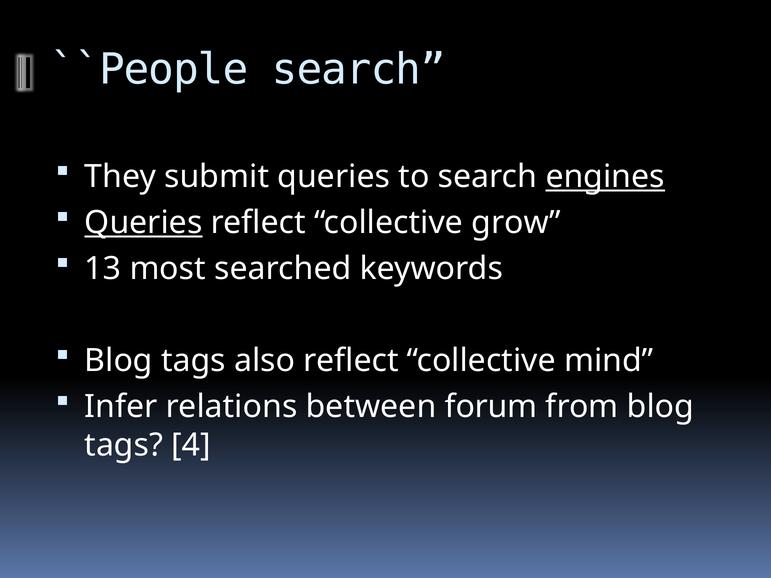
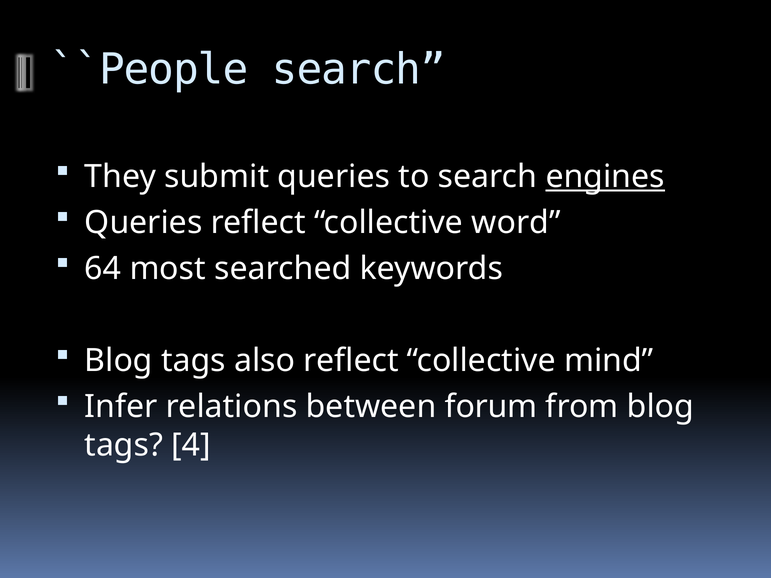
Queries underline: present -> none (143, 223)
grow: grow -> word (516, 223)
13: 13 -> 64 (103, 269)
